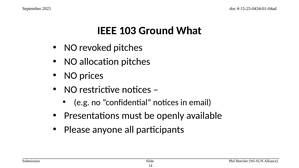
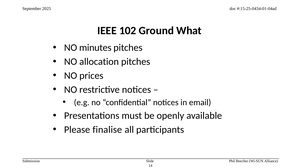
103: 103 -> 102 (128, 31)
revoked: revoked -> minutes (95, 48)
anyone: anyone -> finalise (107, 130)
